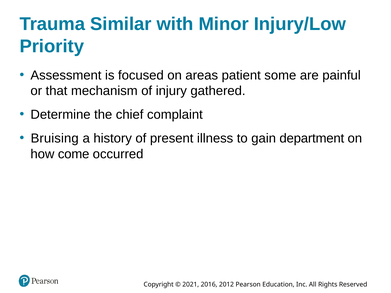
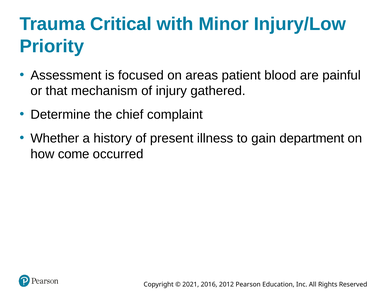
Similar: Similar -> Critical (121, 24)
some: some -> blood (280, 75)
Bruising: Bruising -> Whether (55, 138)
